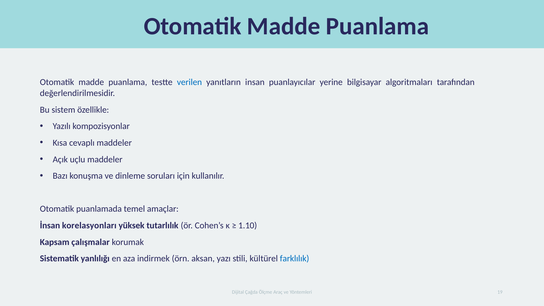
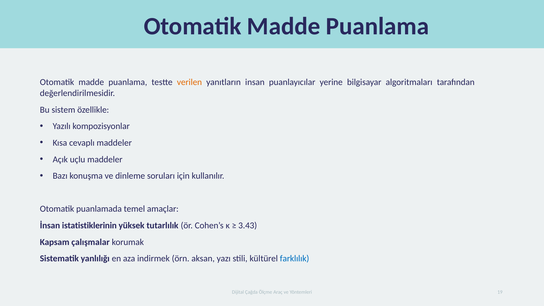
verilen colour: blue -> orange (189, 82)
korelasyonları: korelasyonları -> istatistiklerinin (89, 226)
1.10: 1.10 -> 3.43 (248, 226)
